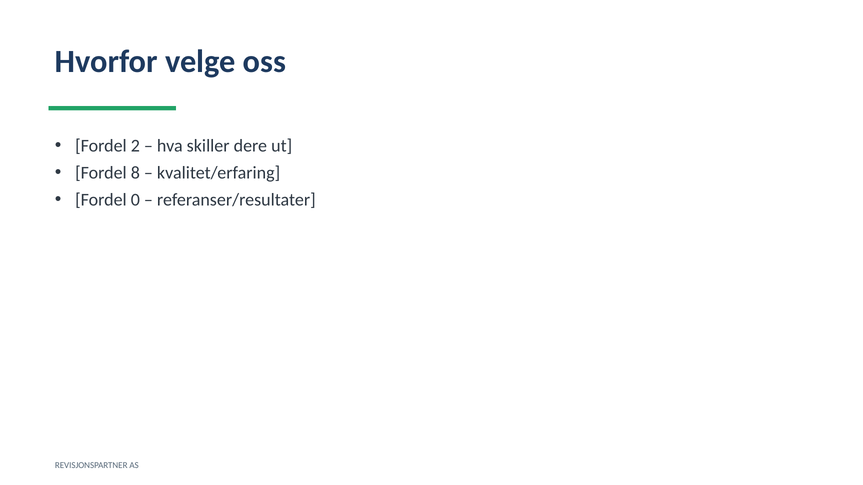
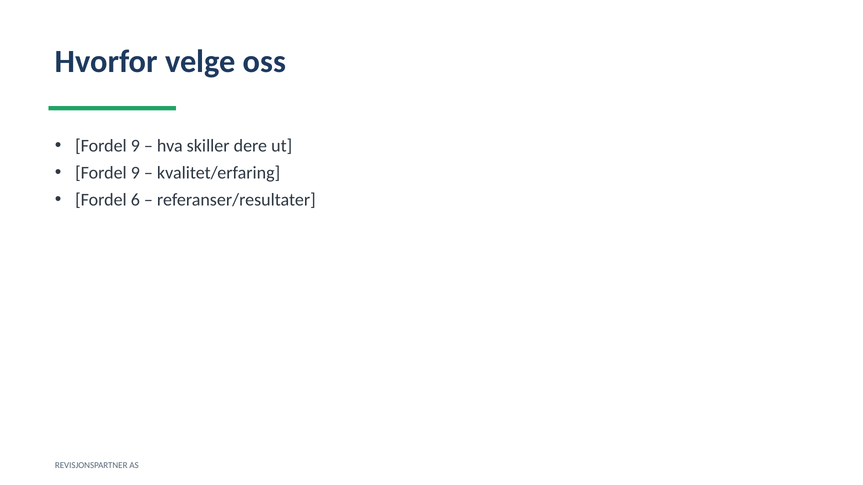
2: 2 -> 9 (135, 146)
8: 8 -> 9 (135, 173)
0: 0 -> 6 (135, 200)
